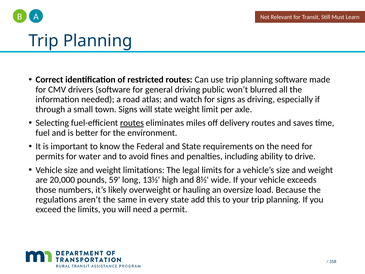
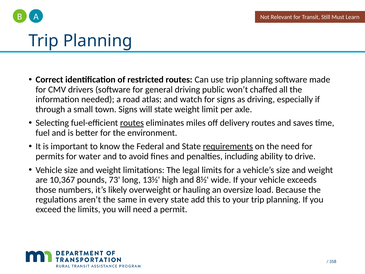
blurred: blurred -> chaffed (264, 89)
requirements underline: none -> present (228, 146)
20,000: 20,000 -> 10,367 (62, 180)
59: 59 -> 73 (114, 180)
